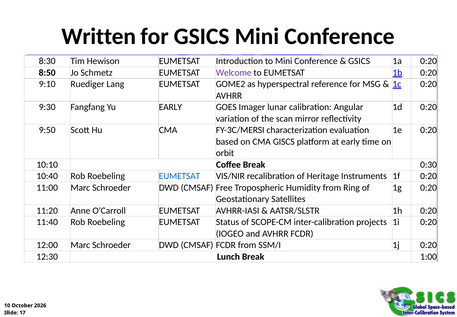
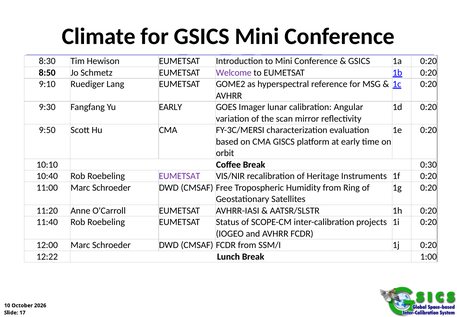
Written: Written -> Climate (99, 36)
EUMETSAT colour: blue -> purple (179, 176)
12:30: 12:30 -> 12:22 (47, 256)
